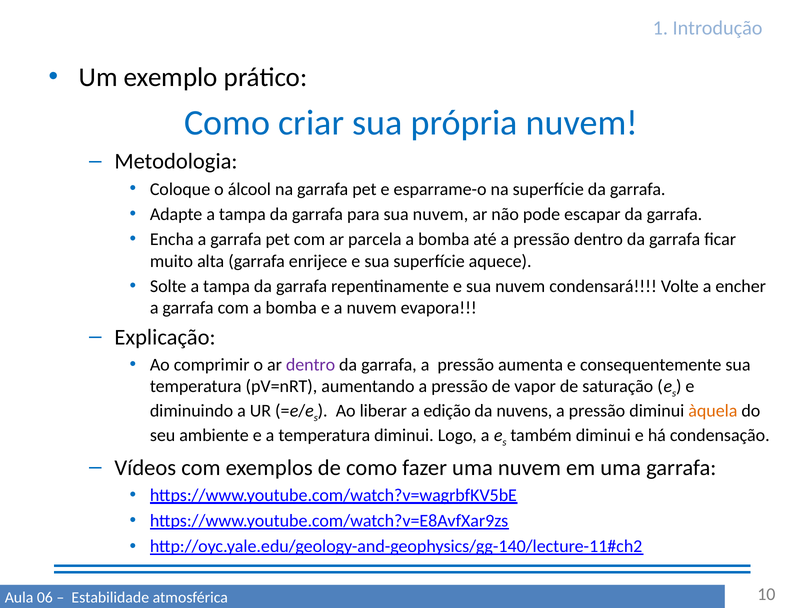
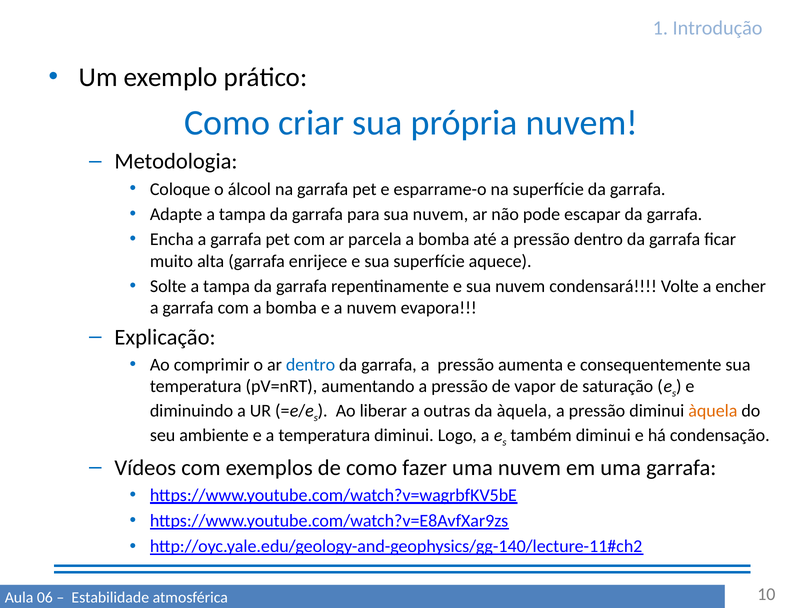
dentro colour: purple -> blue (311, 365)
edição: edição -> outras (447, 411)
da nuvens: nuvens -> àquela (524, 411)
